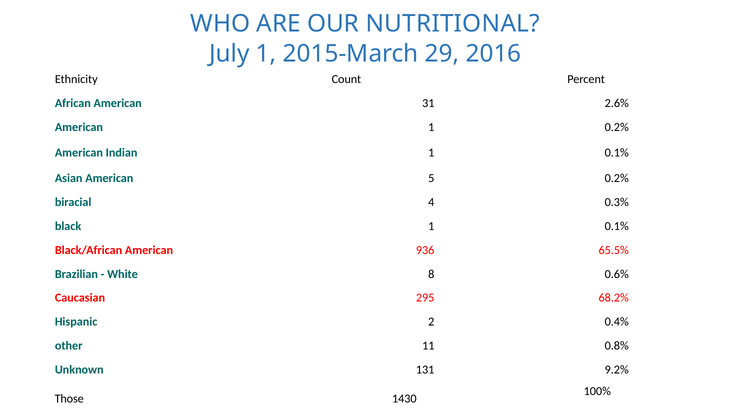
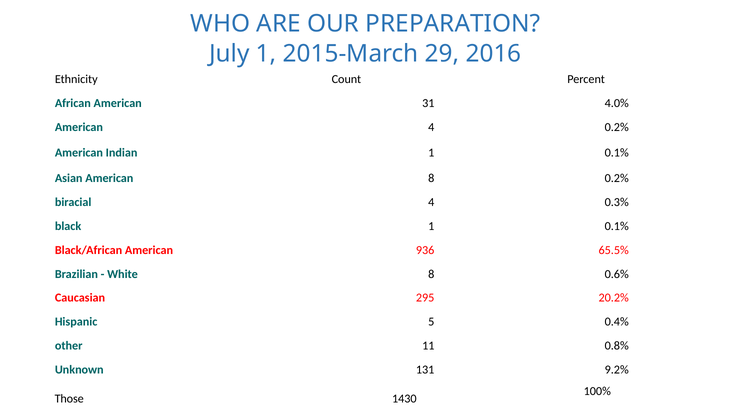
NUTRITIONAL: NUTRITIONAL -> PREPARATION (453, 24)
2.6%: 2.6% -> 4.0% (617, 103)
American 1: 1 -> 4 (431, 127)
American 5: 5 -> 8 (431, 178)
68.2%: 68.2% -> 20.2% (614, 298)
2: 2 -> 5 (431, 322)
